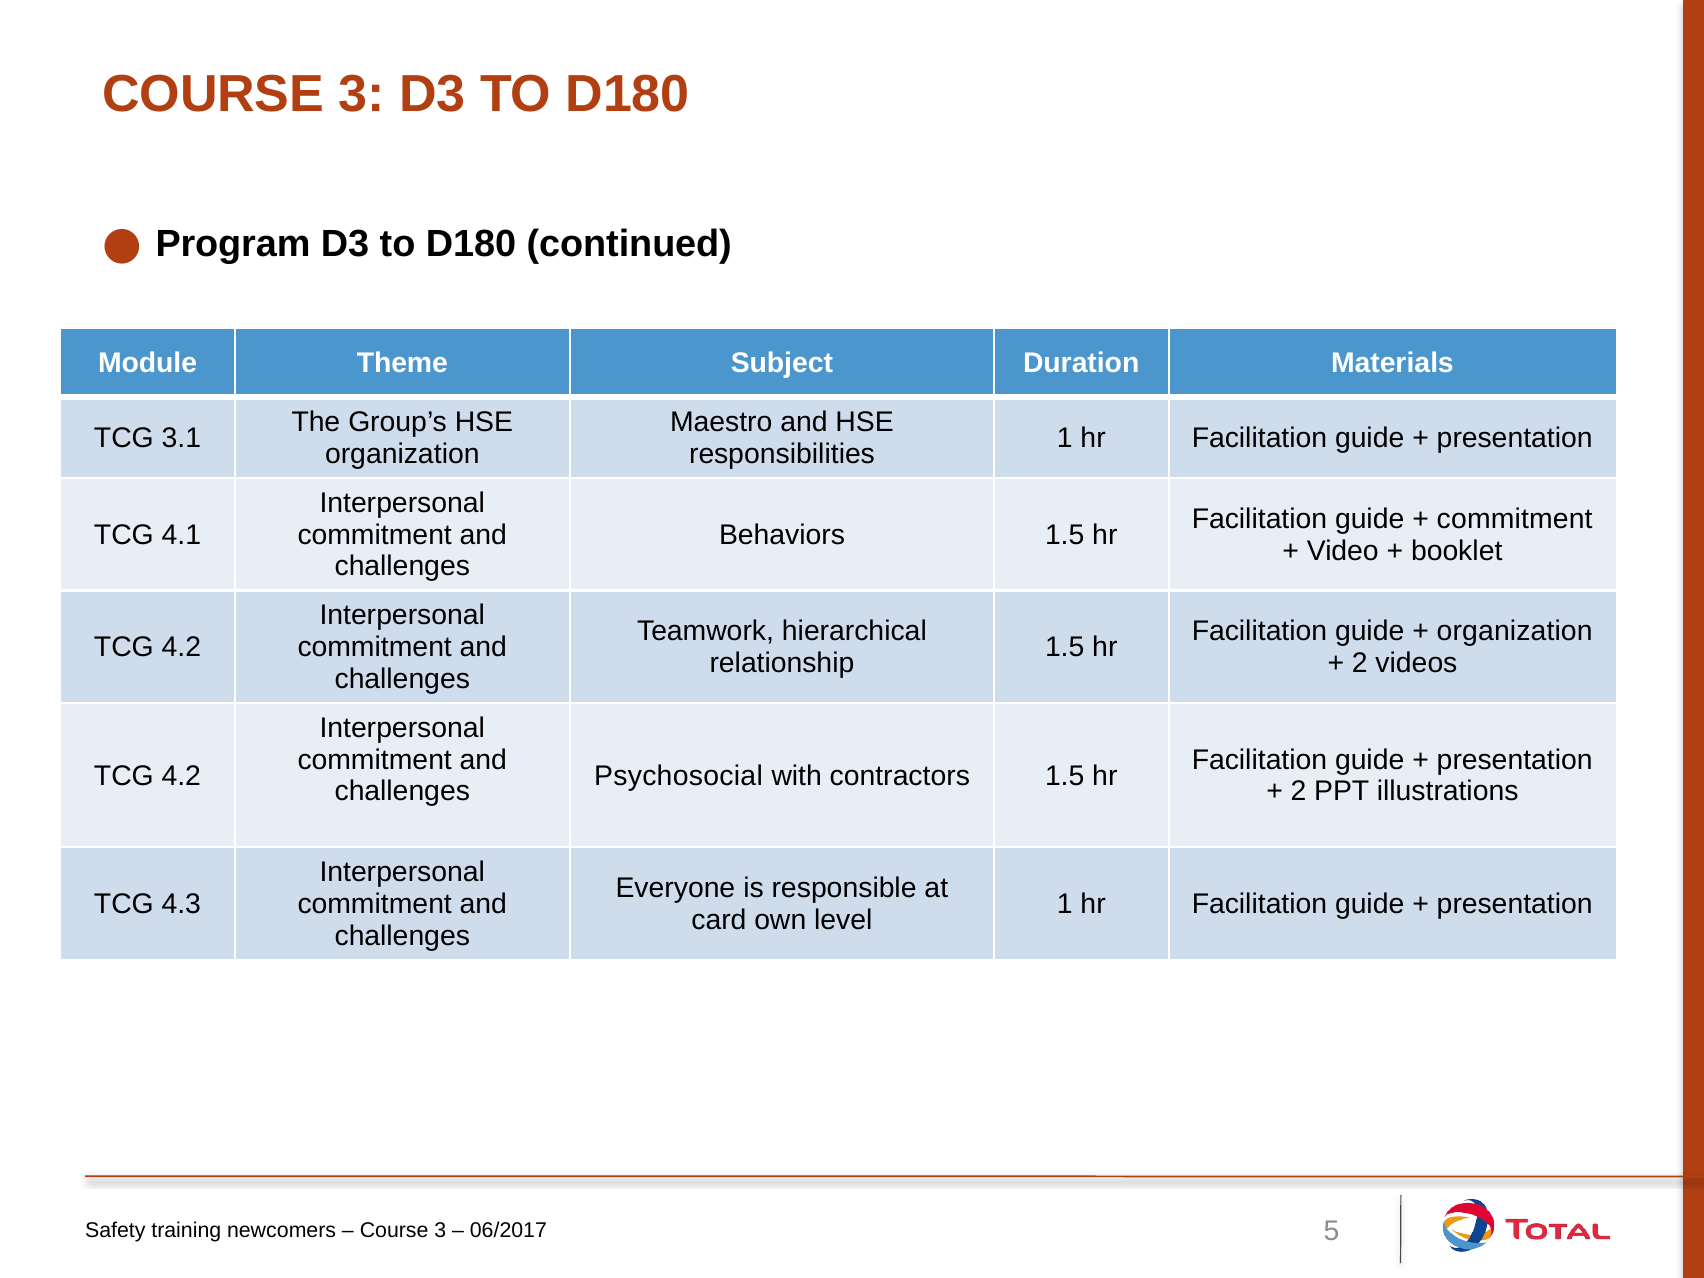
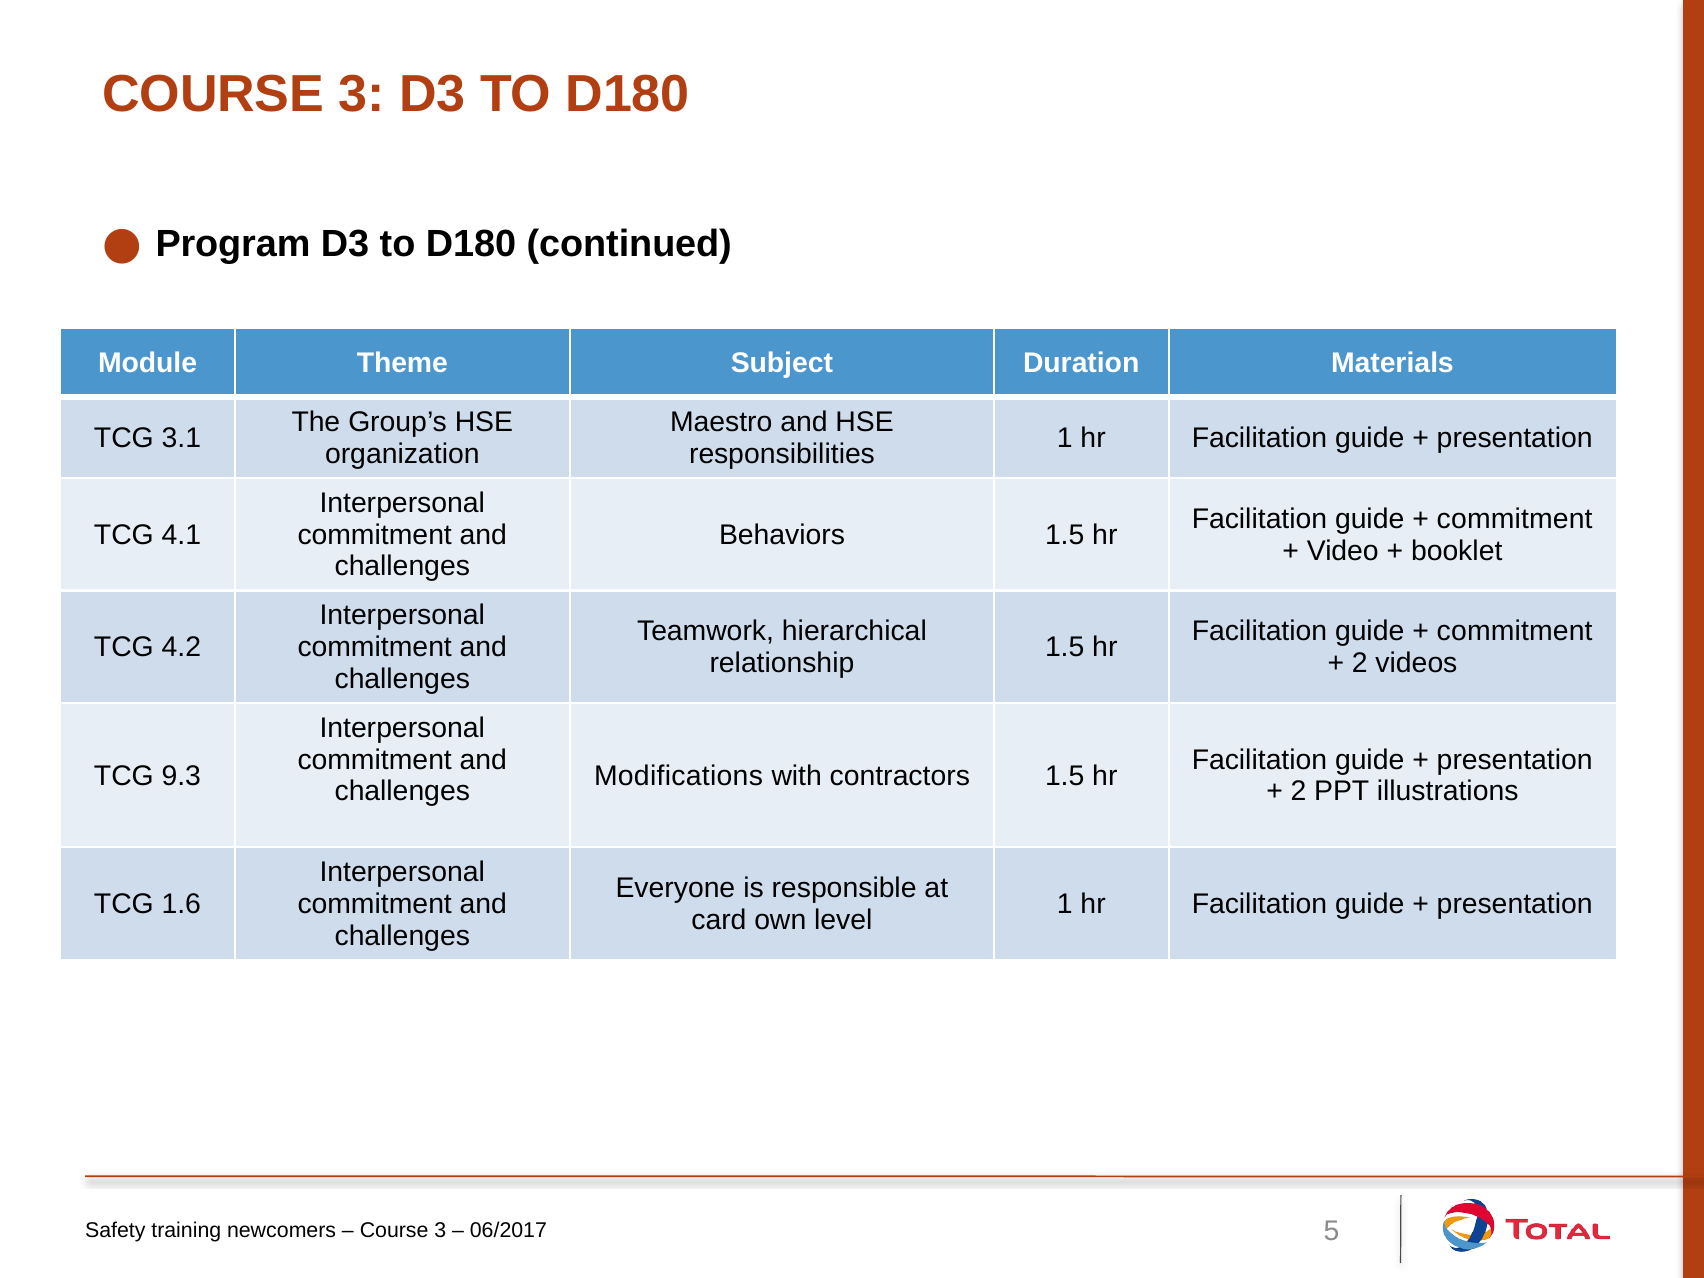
organization: organization -> commitment (1515, 631)
4.2: 4.2 -> 9.3 (181, 776)
Psychosocial: Psychosocial -> Modifications (678, 776)
4.3: 4.3 -> 1.6 (181, 904)
